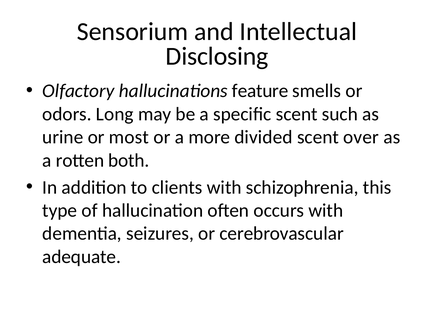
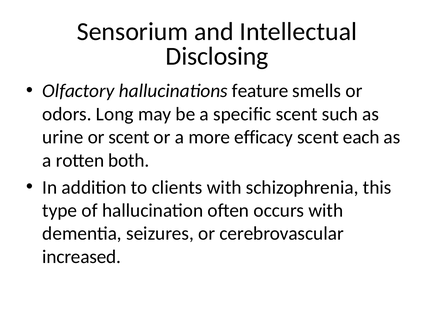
or most: most -> scent (129, 137)
divided: divided -> efficacy (264, 137)
over: over -> each (361, 137)
adequate: adequate -> increased (82, 257)
